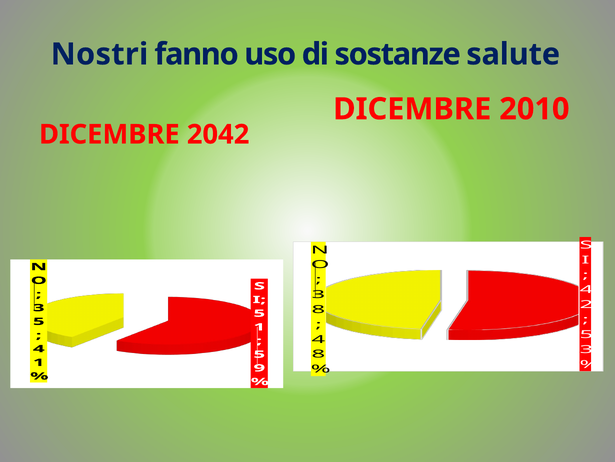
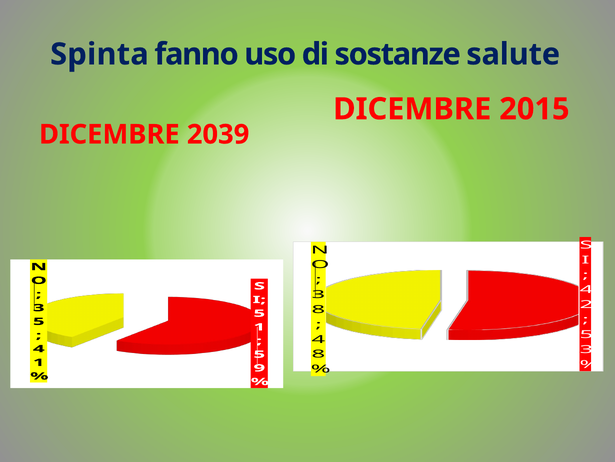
Nostri: Nostri -> Spinta (99, 54)
2010: 2010 -> 2015 (534, 109)
2042: 2042 -> 2039 (218, 134)
